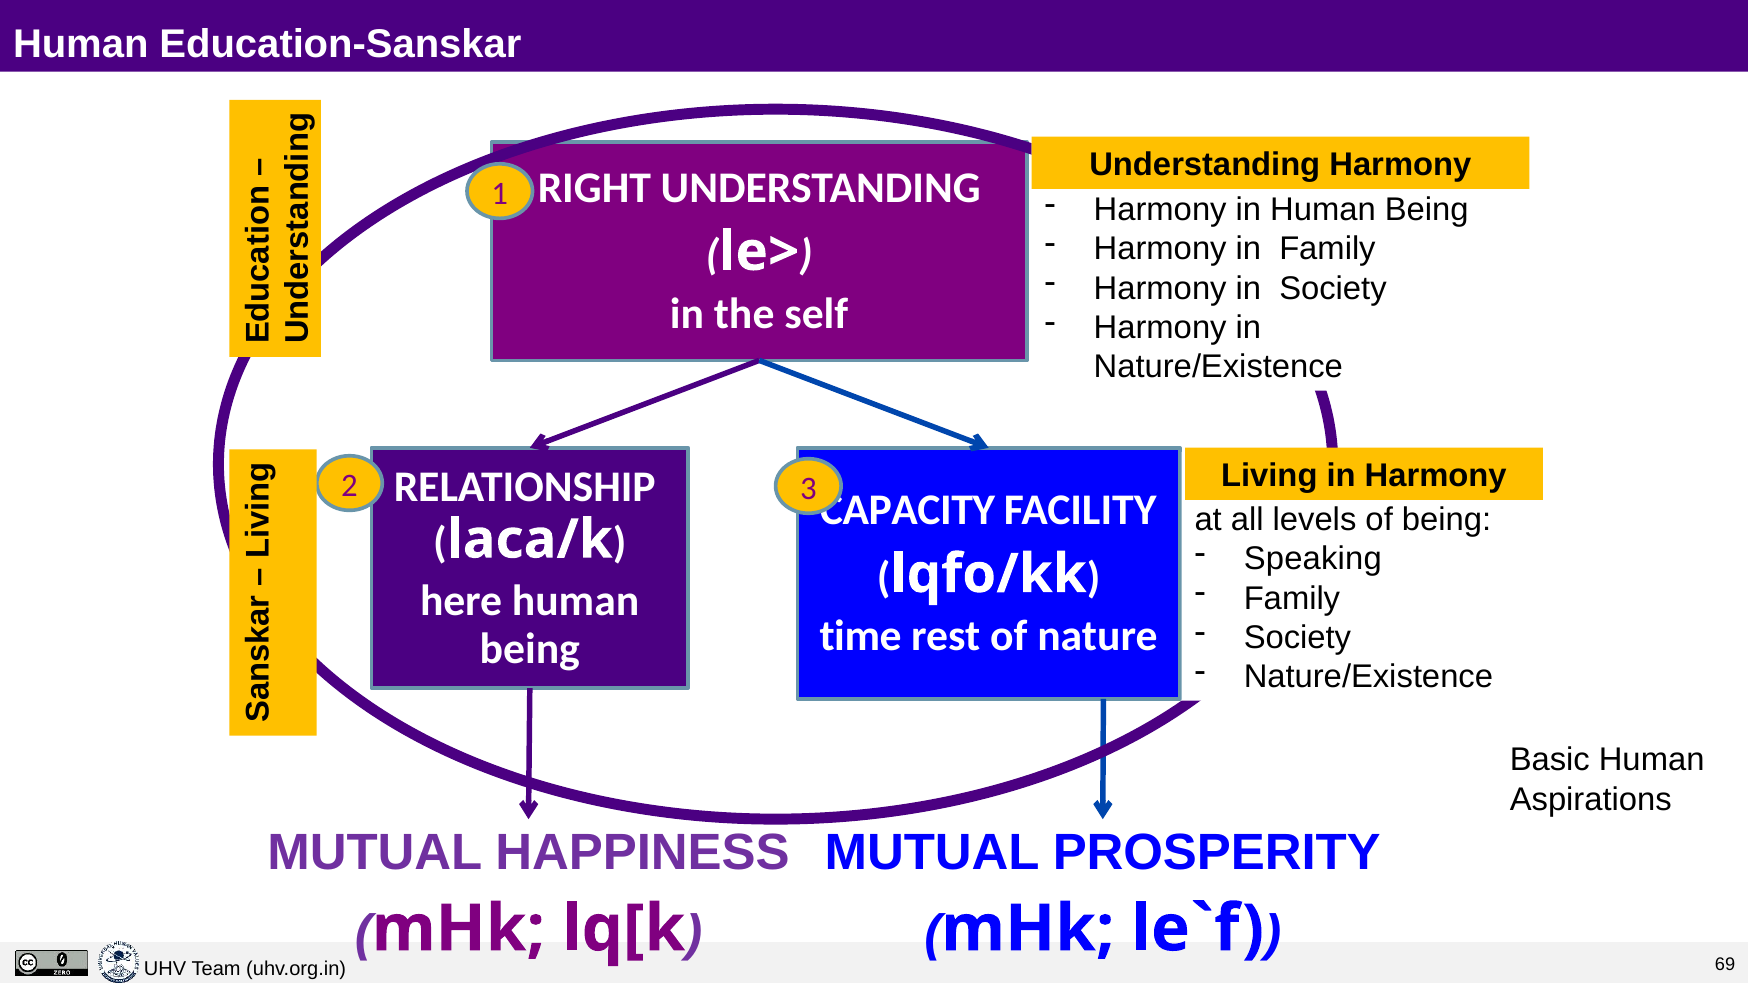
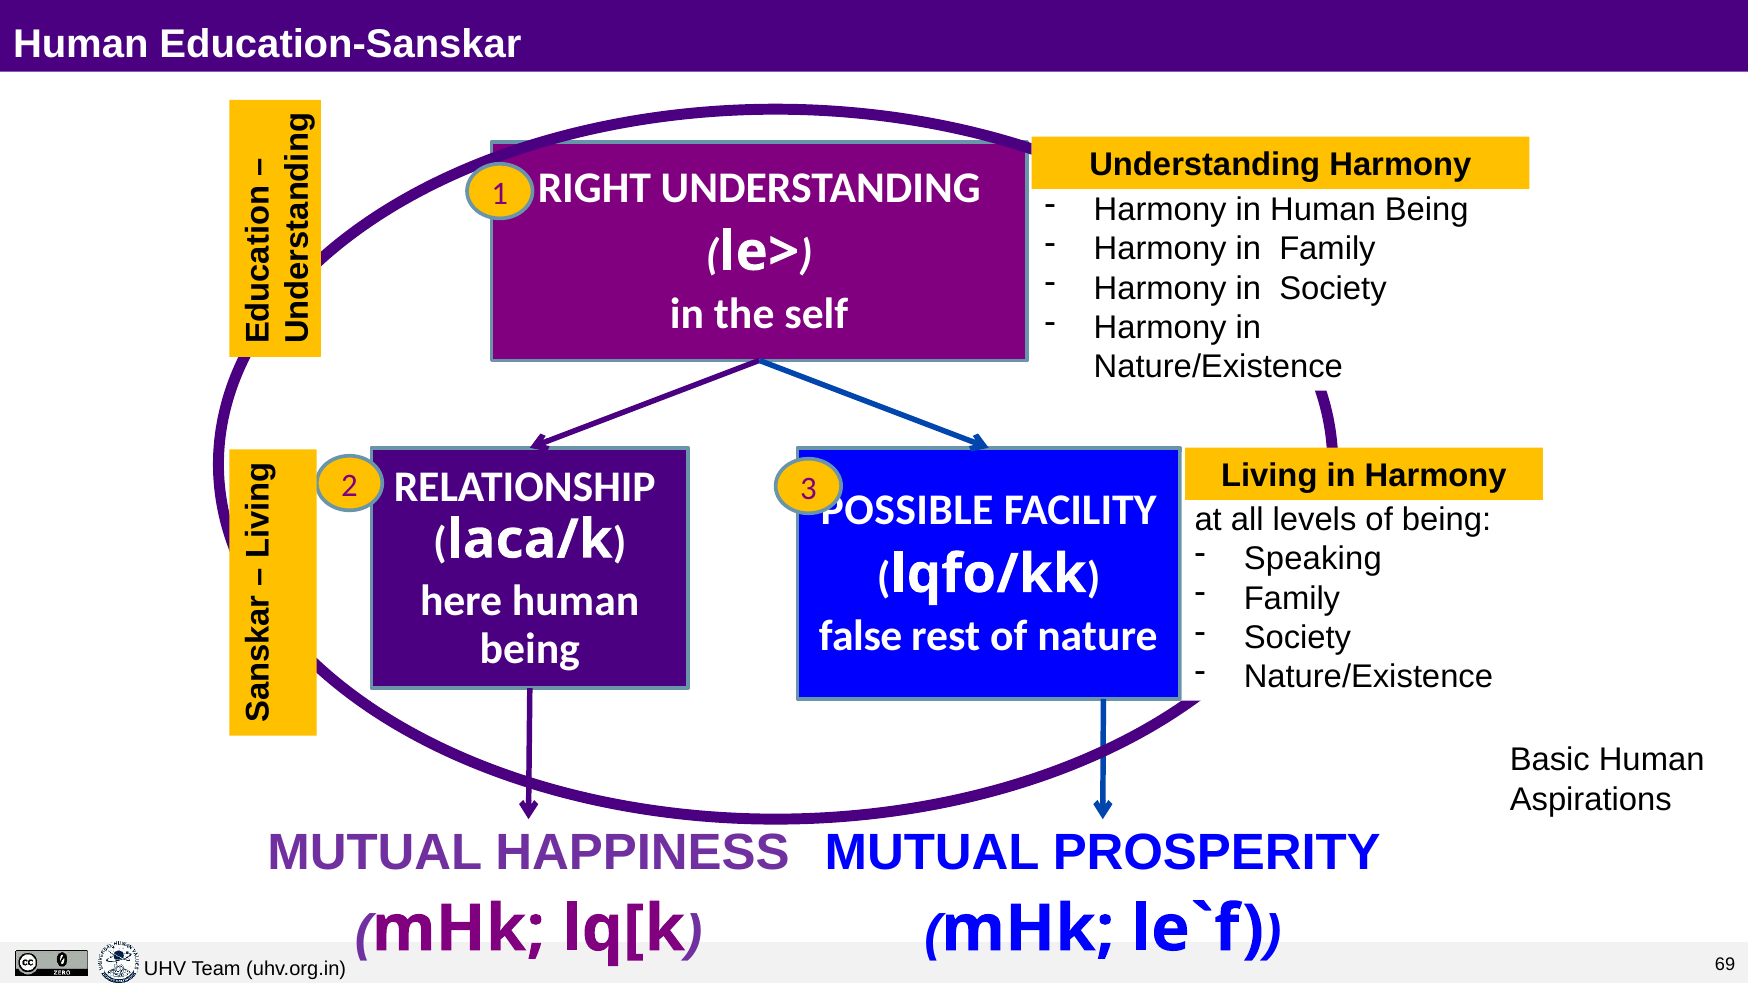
CAPACITY: CAPACITY -> POSSIBLE (907, 510)
time: time -> false (861, 636)
